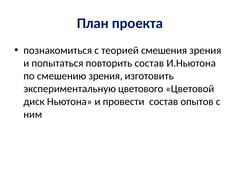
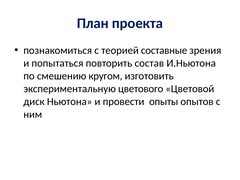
смешения: смешения -> составные (164, 50)
смешению зрения: зрения -> кругом (106, 76)
провести состав: состав -> опыты (164, 102)
